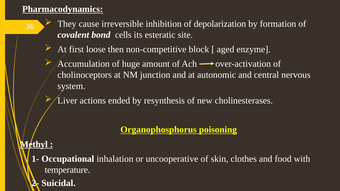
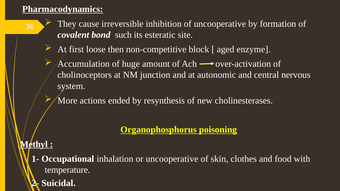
of depolarization: depolarization -> uncooperative (220, 24)
cells: cells -> such (123, 35)
Liver: Liver -> More (67, 101)
